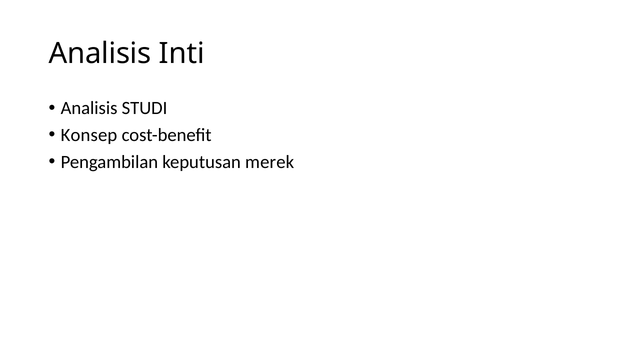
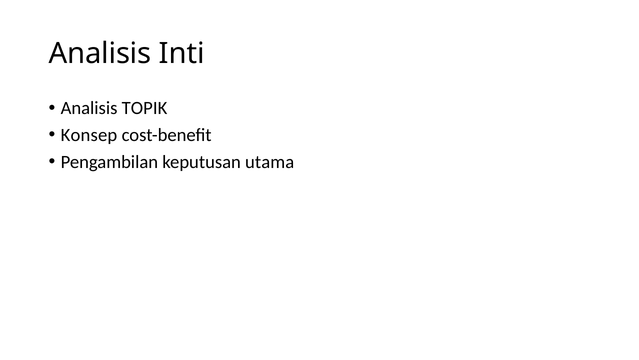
STUDI: STUDI -> TOPIK (144, 108)
merek: merek -> utama (270, 162)
